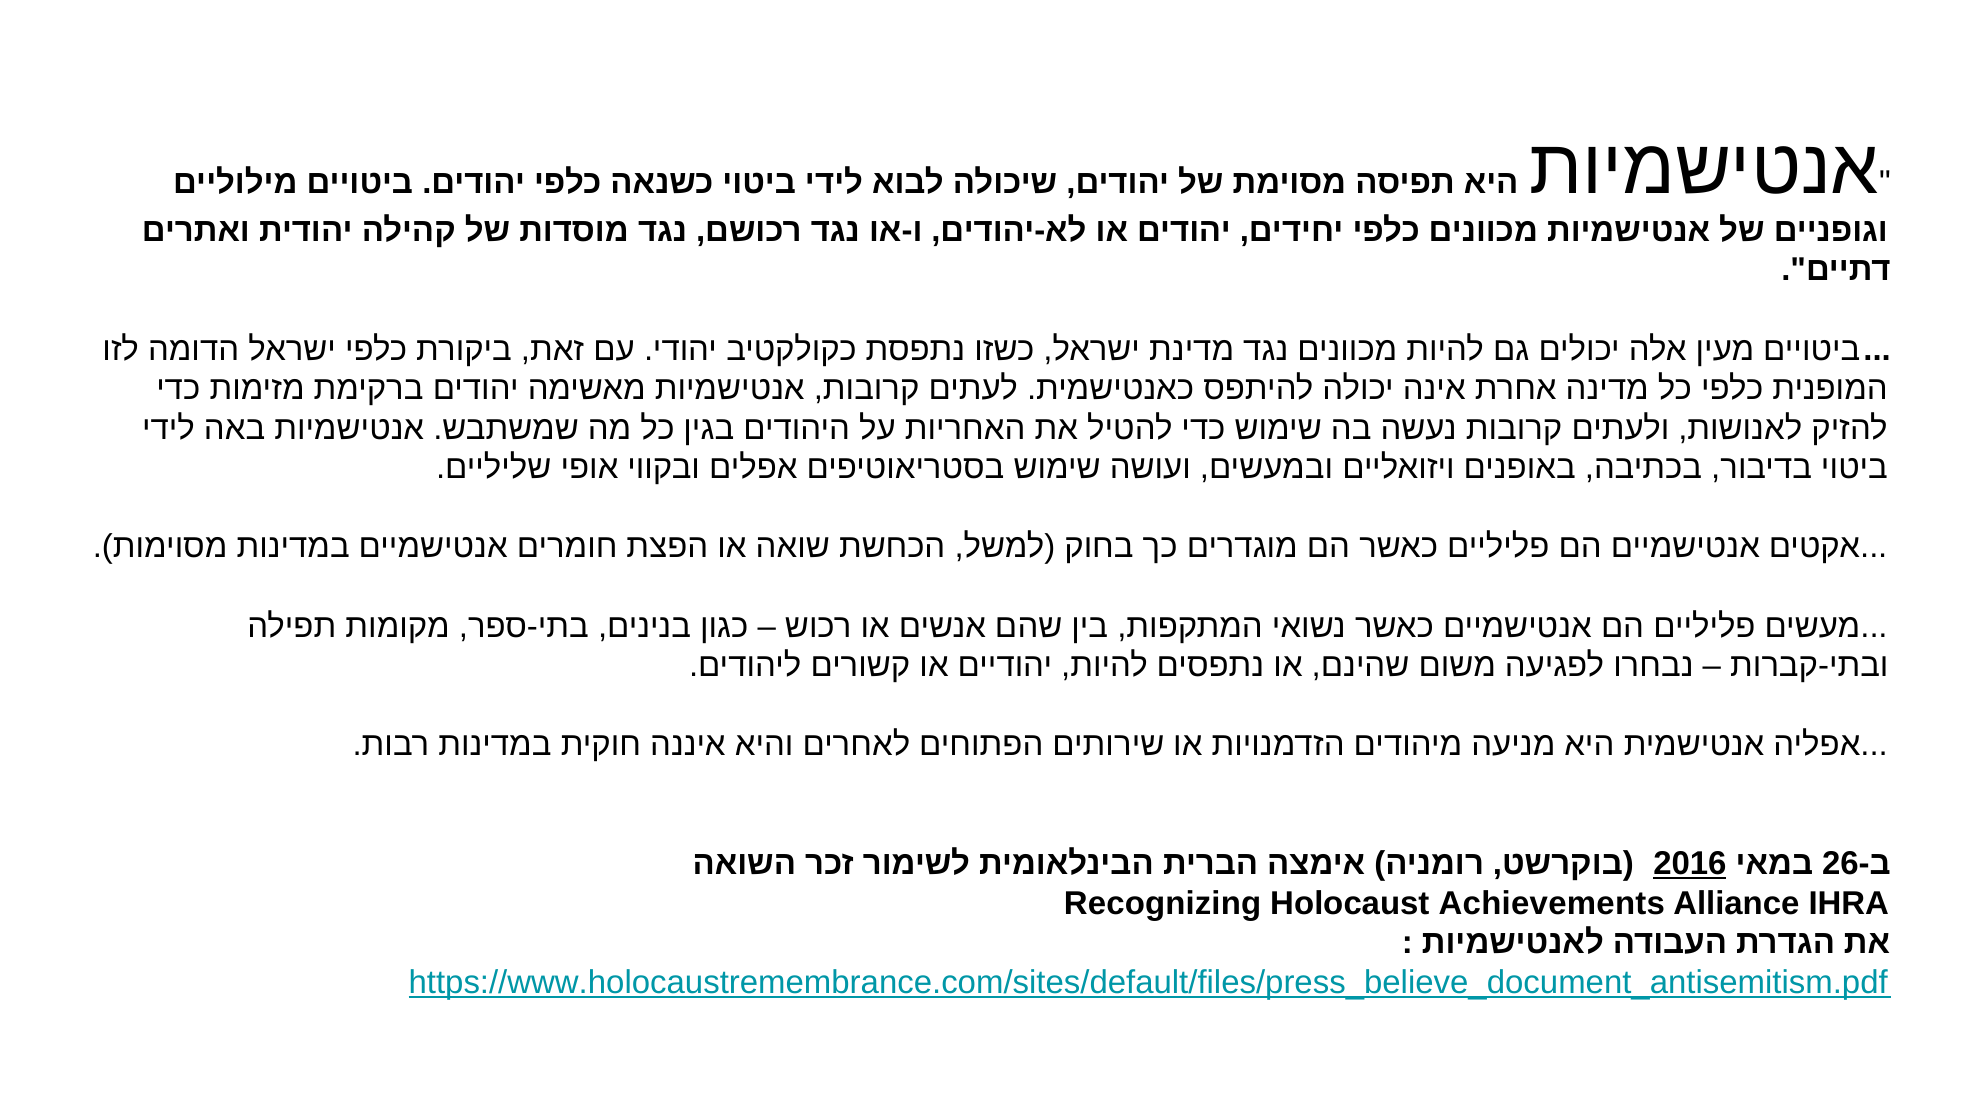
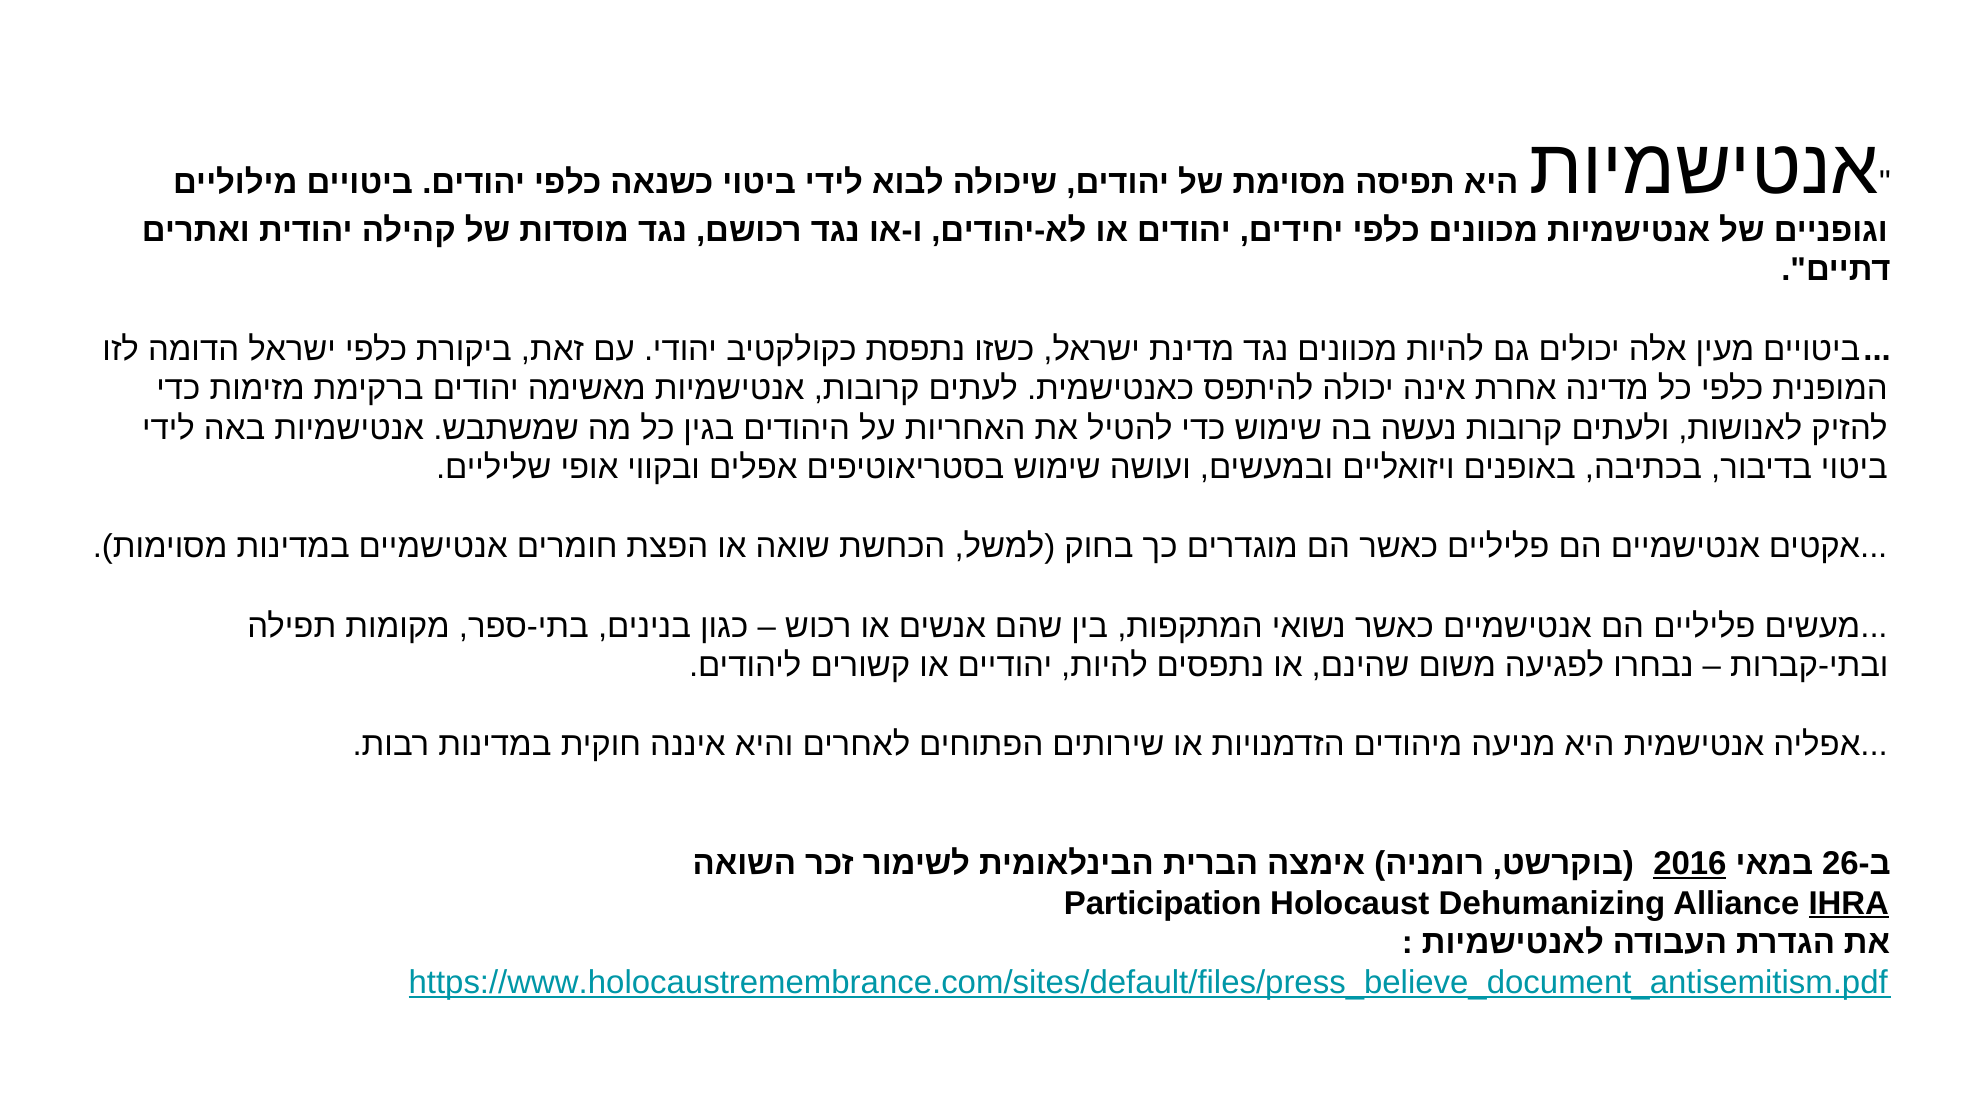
Recognizing: Recognizing -> Participation (1163, 903)
Achievements: Achievements -> Dehumanizing (1552, 903)
IHRA underline: none -> present (1849, 903)
